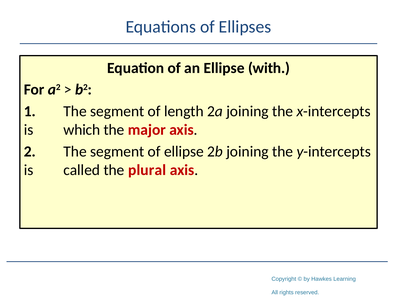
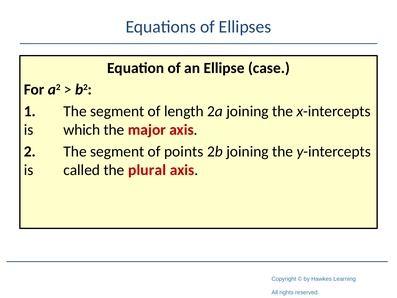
with: with -> case (269, 68)
of ellipse: ellipse -> points (184, 151)
